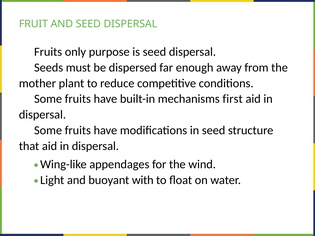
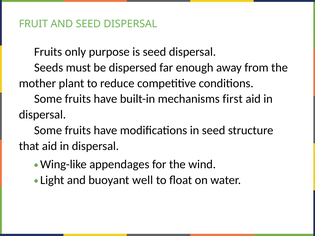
with: with -> well (143, 180)
